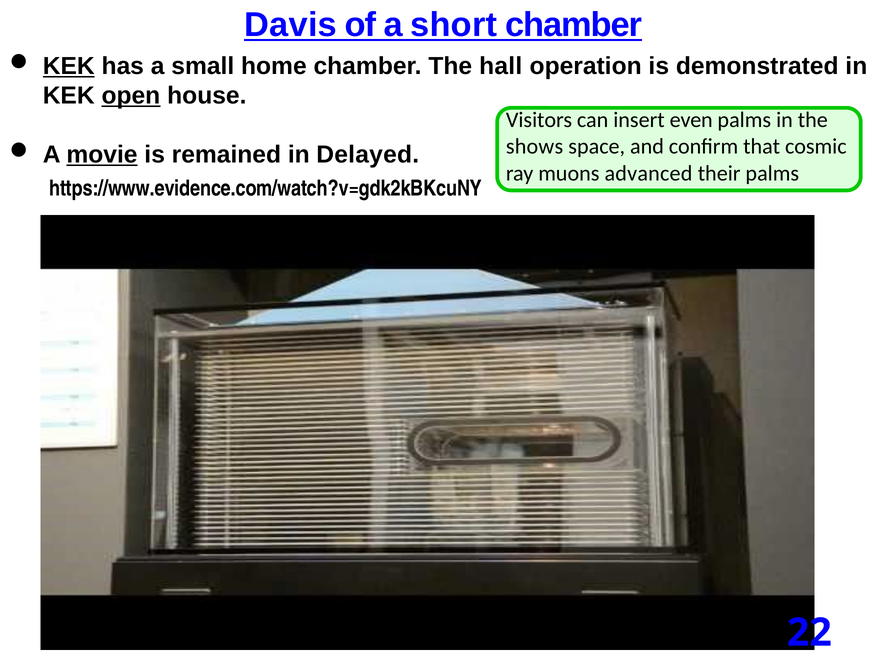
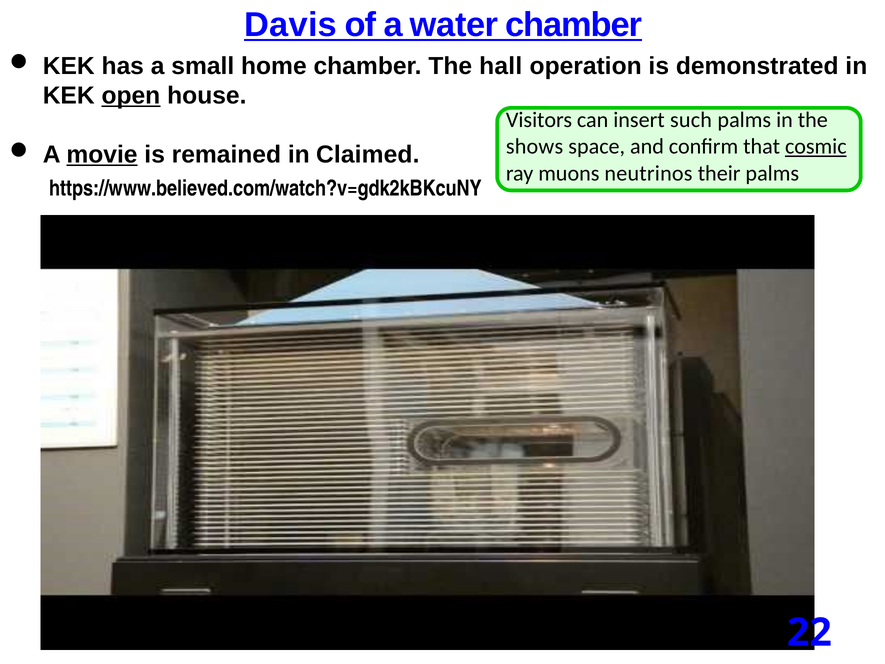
short: short -> water (454, 25)
KEK underline: present -> none (69, 66)
even: even -> such (691, 120)
cosmic underline: none -> present (816, 147)
Delayed: Delayed -> Claimed (368, 154)
advanced: advanced -> neutrinos (648, 173)
https://www.evidence.com/watch?v=gdk2kBKcuNY: https://www.evidence.com/watch?v=gdk2kBKcuNY -> https://www.believed.com/watch?v=gdk2kBKcuNY (266, 188)
